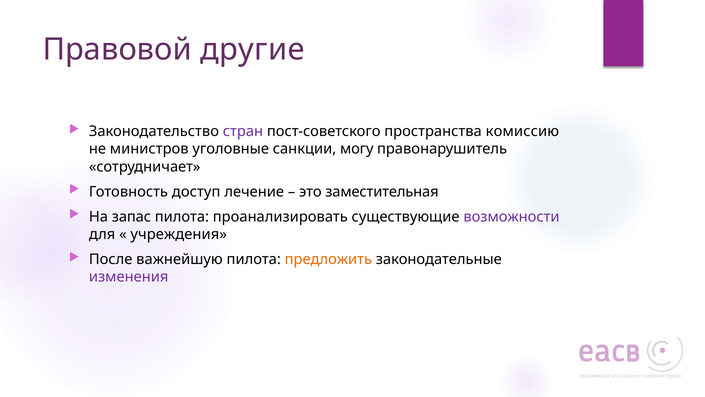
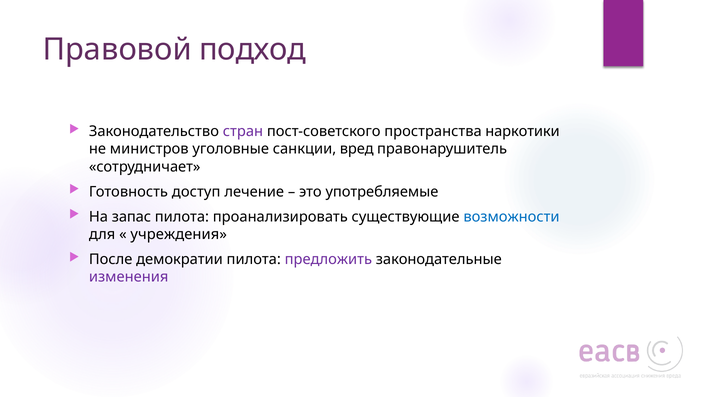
другие: другие -> подход (253, 50)
комиссию: комиссию -> наркотики (523, 131)
могу: могу -> вред (357, 149)
заместительная: заместительная -> употребляемые (382, 191)
возможности colour: purple -> blue (511, 216)
важнейшую: важнейшую -> демократии (180, 259)
предложить colour: orange -> purple (328, 259)
